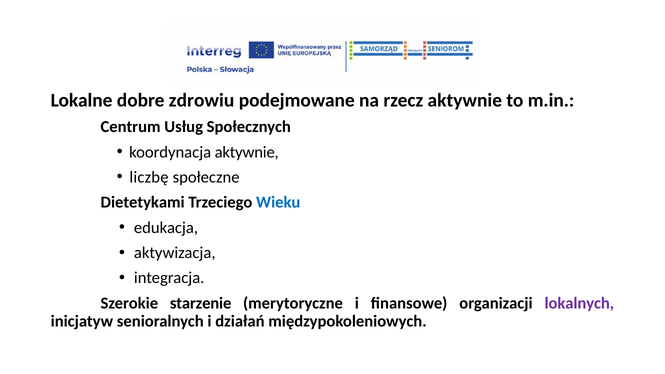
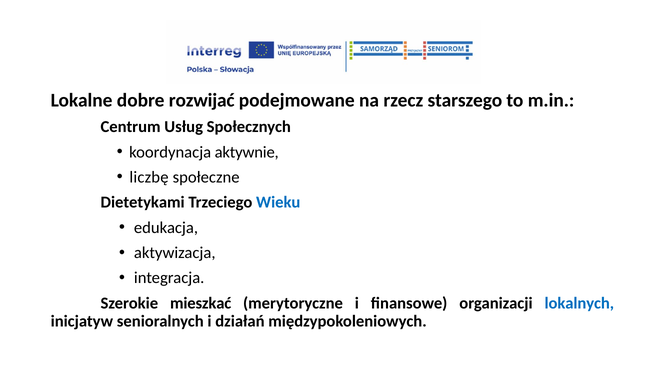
zdrowiu: zdrowiu -> rozwijać (202, 100)
rzecz aktywnie: aktywnie -> starszego (465, 100)
starzenie: starzenie -> mieszkać (201, 303)
lokalnych colour: purple -> blue (579, 303)
